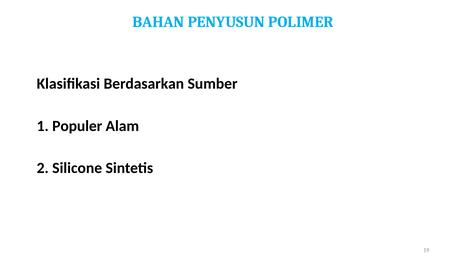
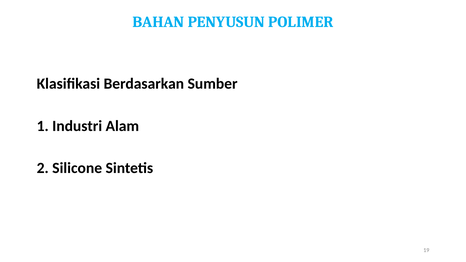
Populer: Populer -> Industri (77, 126)
